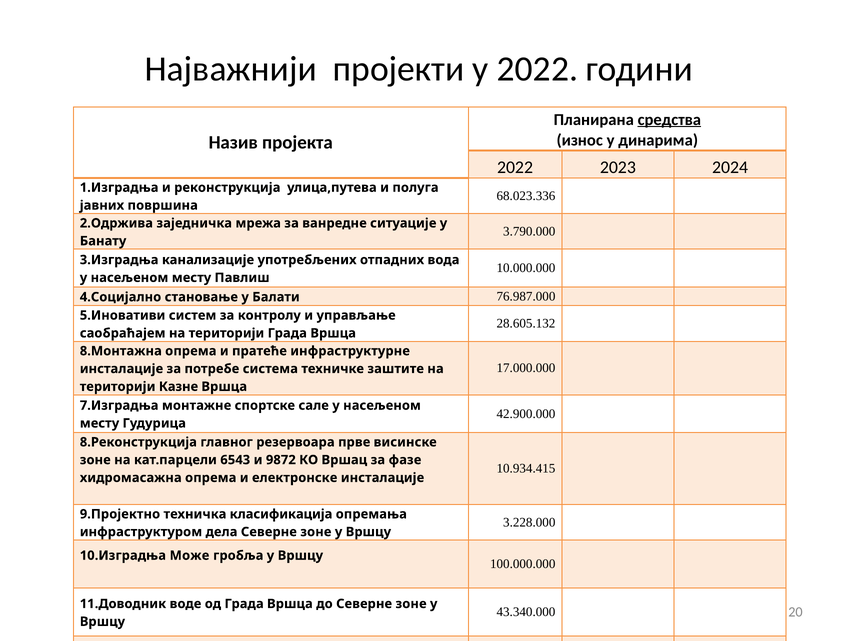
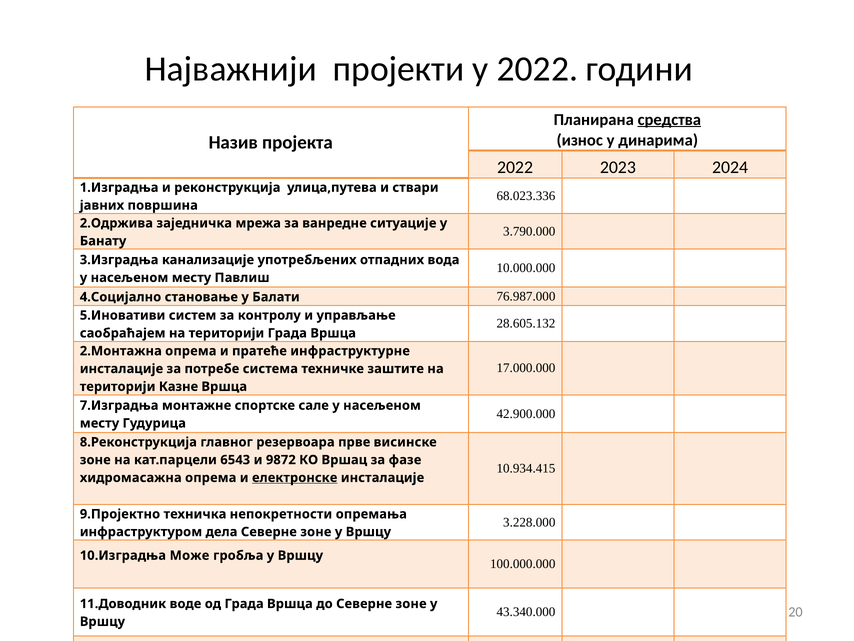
полуга: полуга -> ствари (415, 187)
8.Монтажна: 8.Монтажна -> 2.Монтажна (121, 351)
електронске underline: none -> present (295, 477)
класификација: класификација -> непокретности (281, 514)
